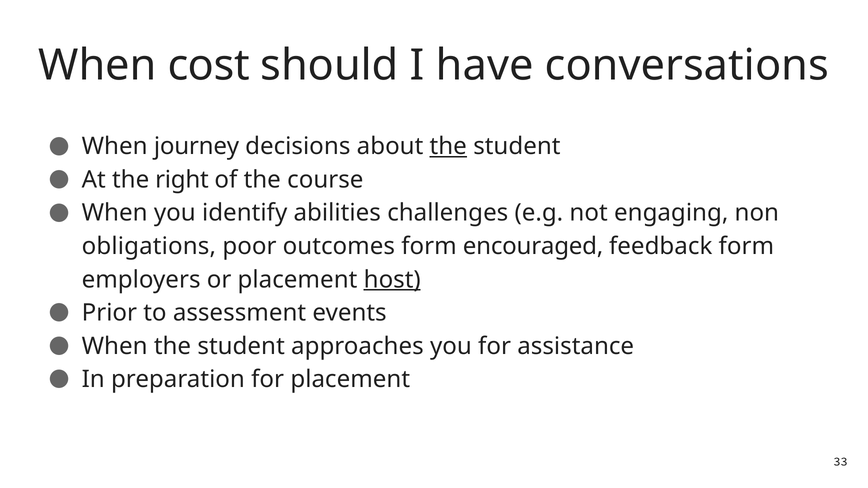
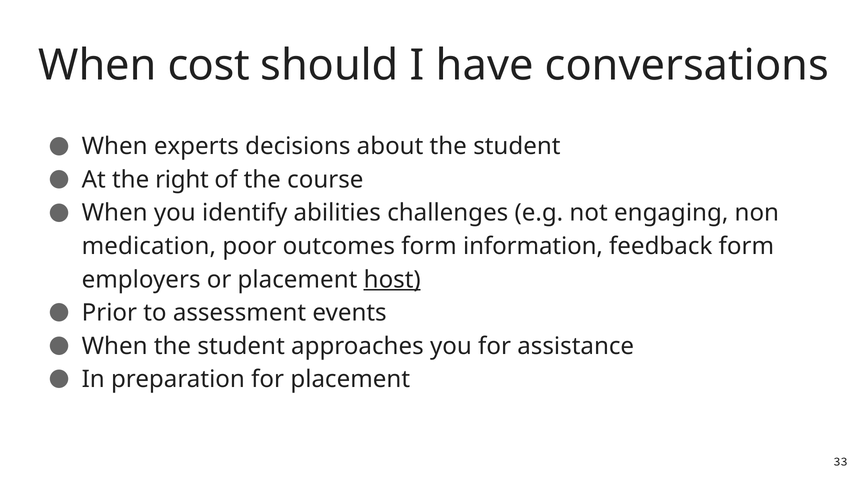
journey: journey -> experts (196, 147)
the underline: present -> none (448, 147)
obligations: obligations -> medication (149, 246)
encouraged: encouraged -> information (533, 246)
